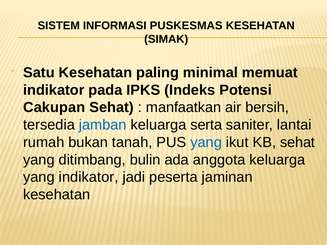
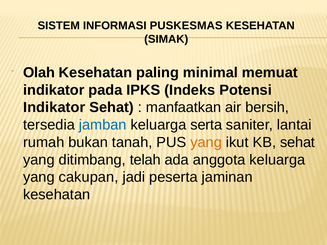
Satu: Satu -> Olah (39, 73)
Cakupan: Cakupan -> Indikator (54, 108)
yang colour: blue -> orange (206, 142)
bulin: bulin -> telah (145, 160)
yang indikator: indikator -> cakupan (89, 177)
